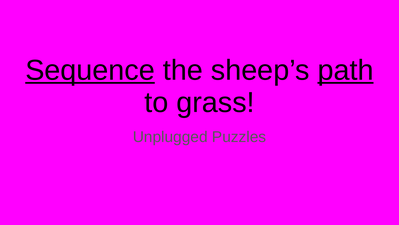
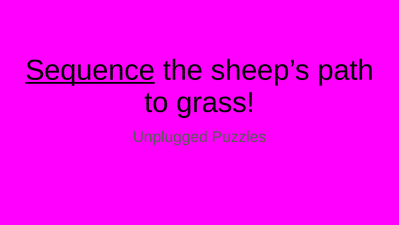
path underline: present -> none (346, 70)
